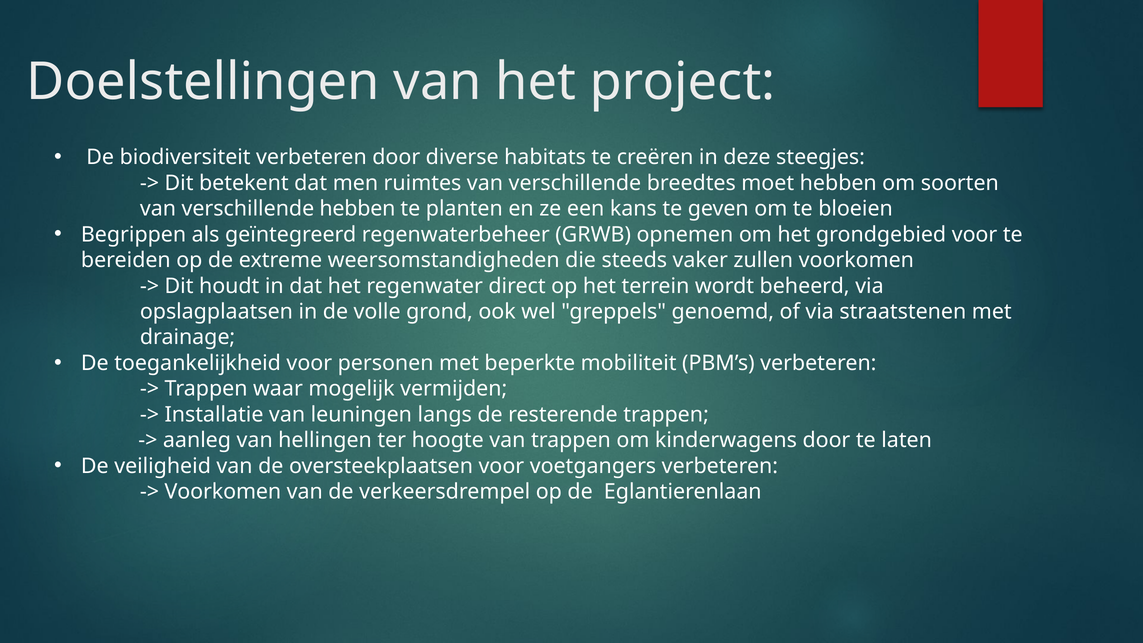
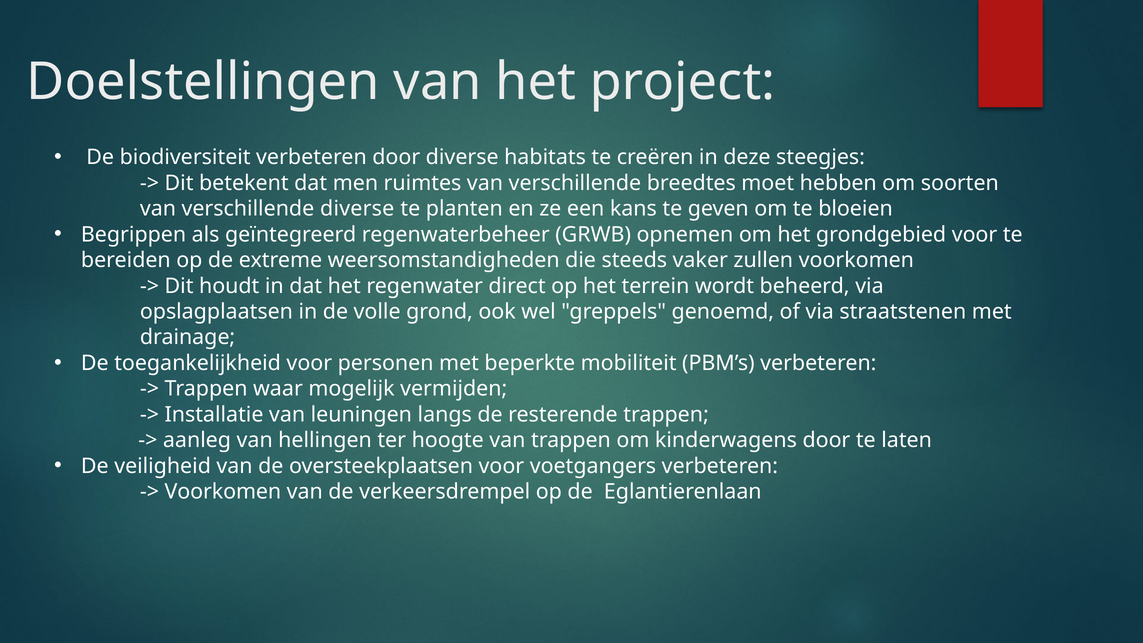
verschillende hebben: hebben -> diverse (357, 209)
